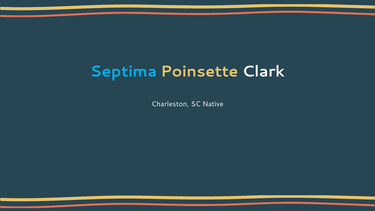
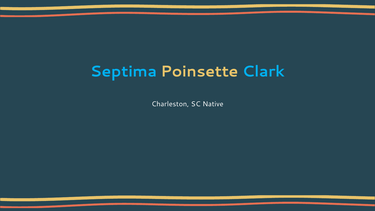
Clark colour: white -> light blue (264, 71)
